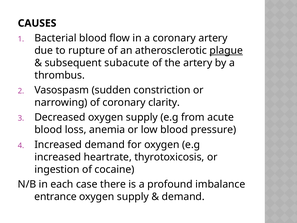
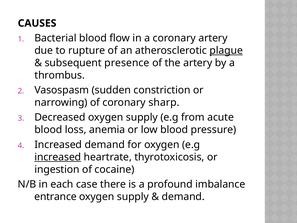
subacute: subacute -> presence (127, 63)
clarity: clarity -> sharp (164, 102)
increased underline: none -> present (58, 157)
